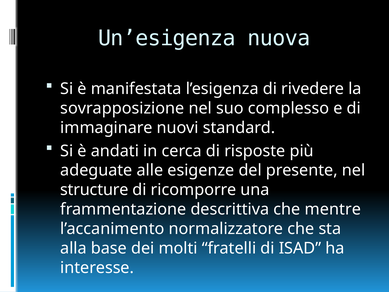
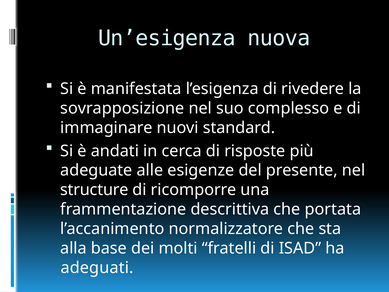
mentre: mentre -> portata (333, 209)
interesse: interesse -> adeguati (97, 267)
